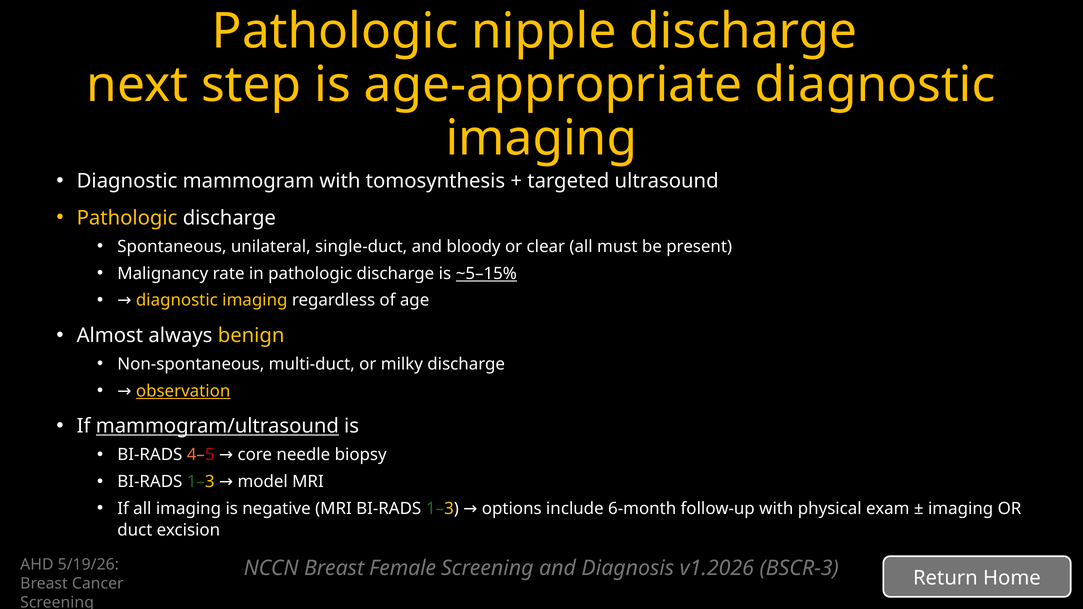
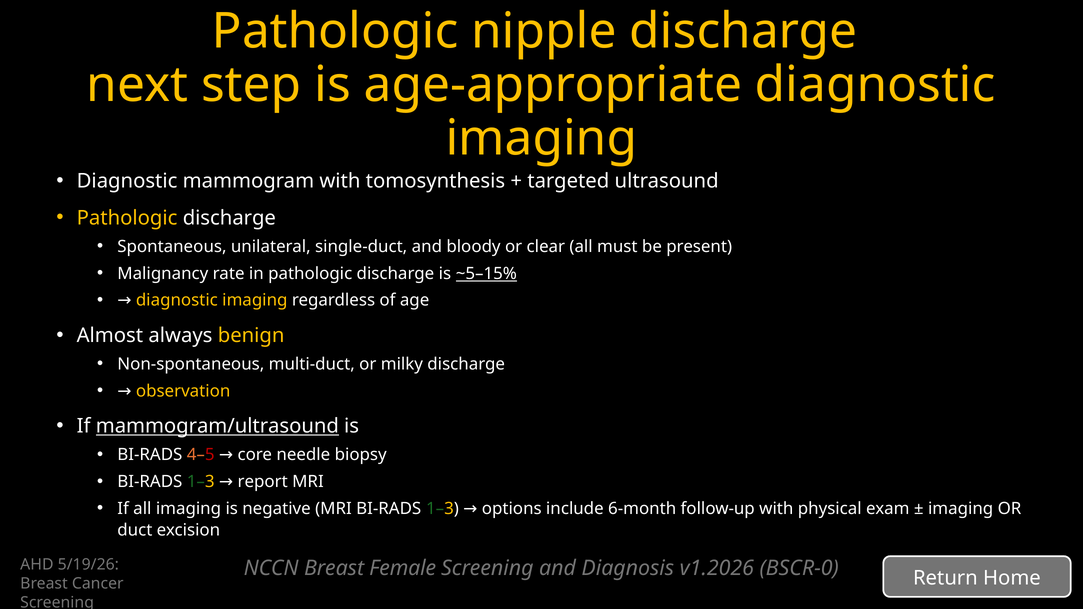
observation underline: present -> none (183, 391)
model: model -> report (263, 482)
BSCR-3: BSCR-3 -> BSCR-0 (799, 568)
